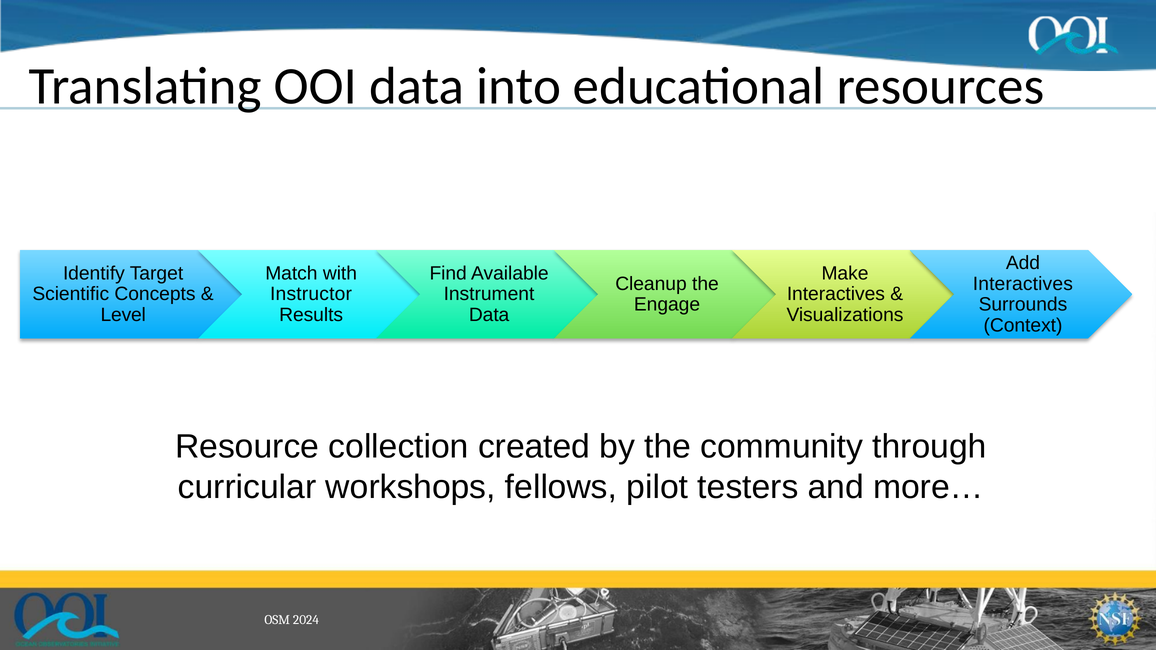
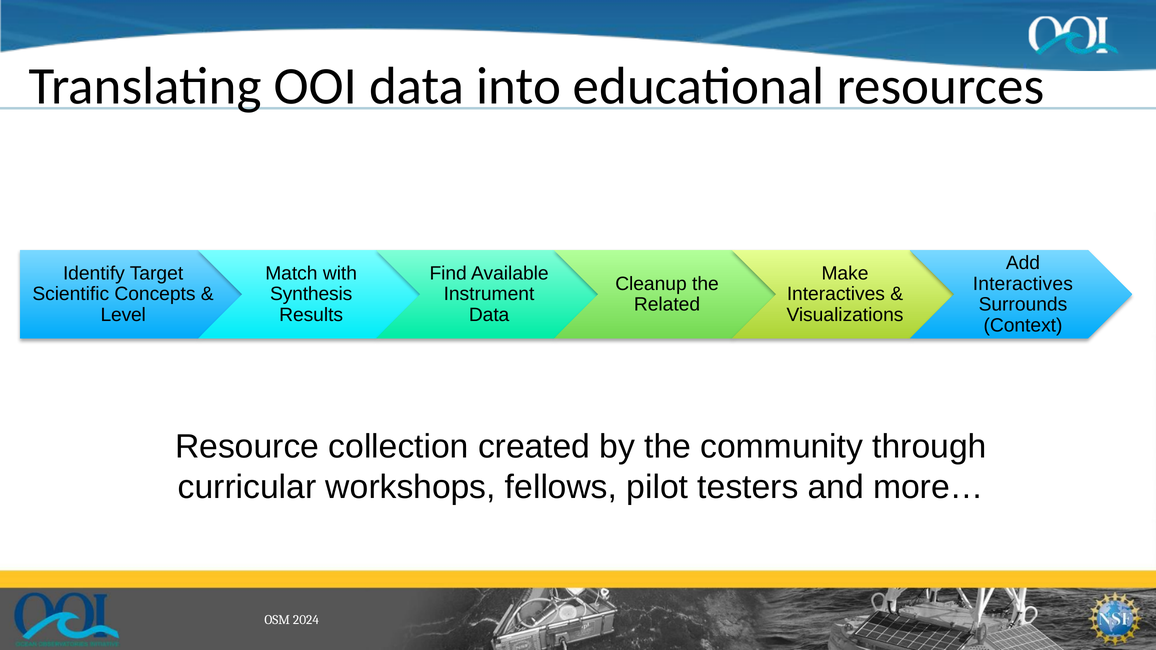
Instructor: Instructor -> Synthesis (311, 294)
Engage: Engage -> Related (667, 305)
